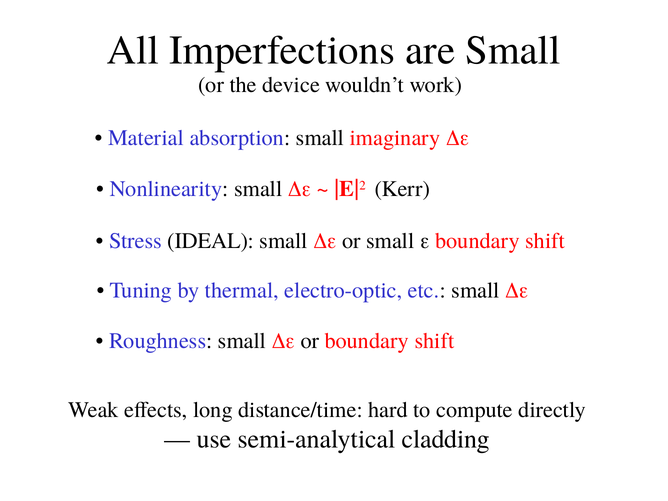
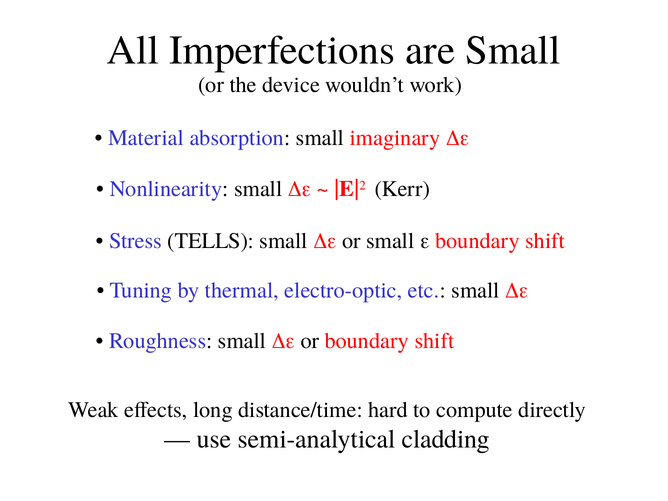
IDEAL: IDEAL -> TELLS (211, 241)
